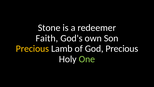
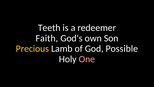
Stone: Stone -> Teeth (49, 28)
God Precious: Precious -> Possible (122, 48)
One colour: light green -> pink (87, 59)
